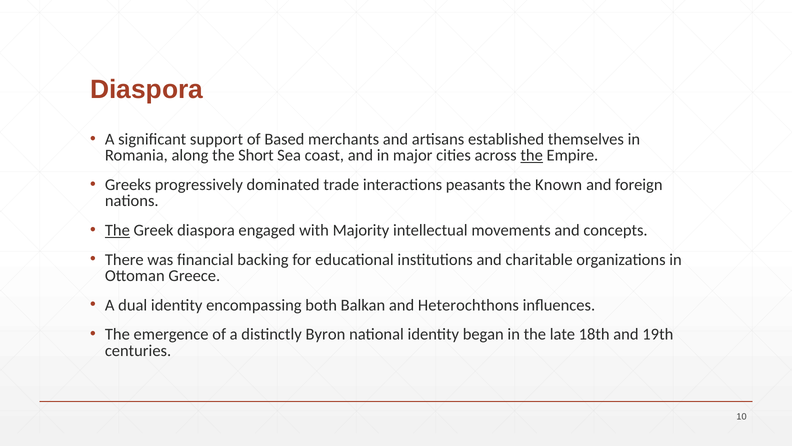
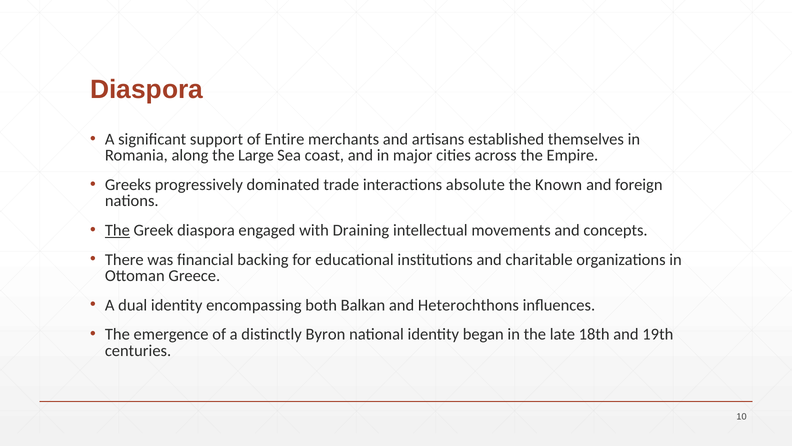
Based: Based -> Entire (284, 139)
Short: Short -> Large (256, 155)
the underline: present -> none (532, 155)
peasants: peasants -> absolute (475, 184)
Majority: Majority -> Draining (361, 230)
